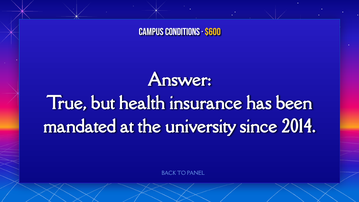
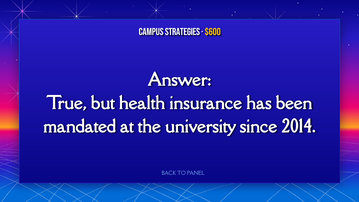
conditions: conditions -> strategies (182, 32)
